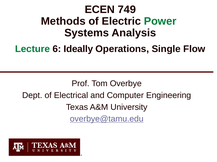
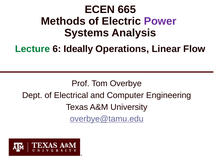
749: 749 -> 665 (127, 10)
Power colour: green -> purple (160, 21)
Single: Single -> Linear (166, 49)
